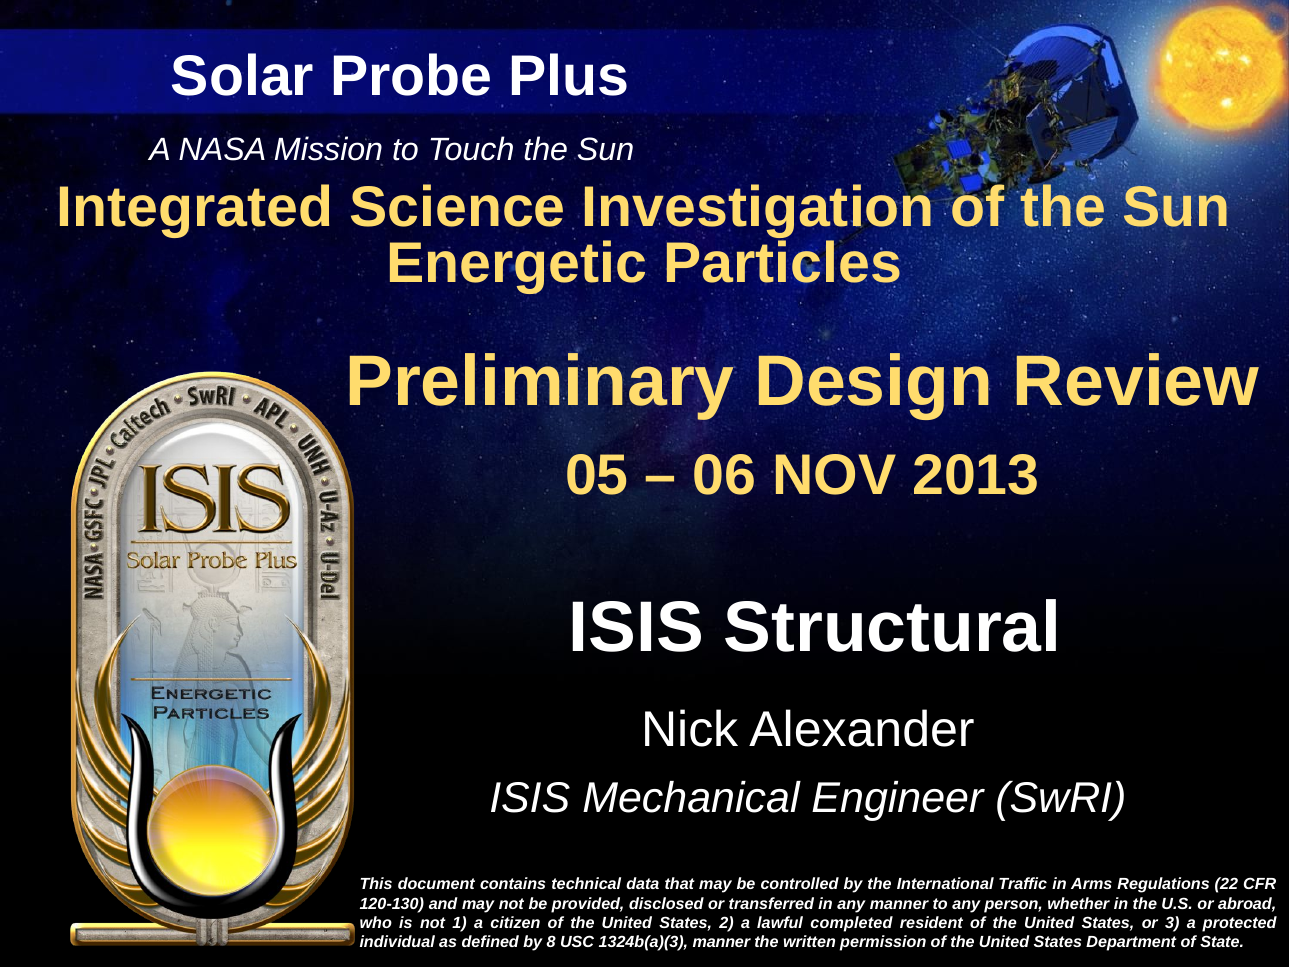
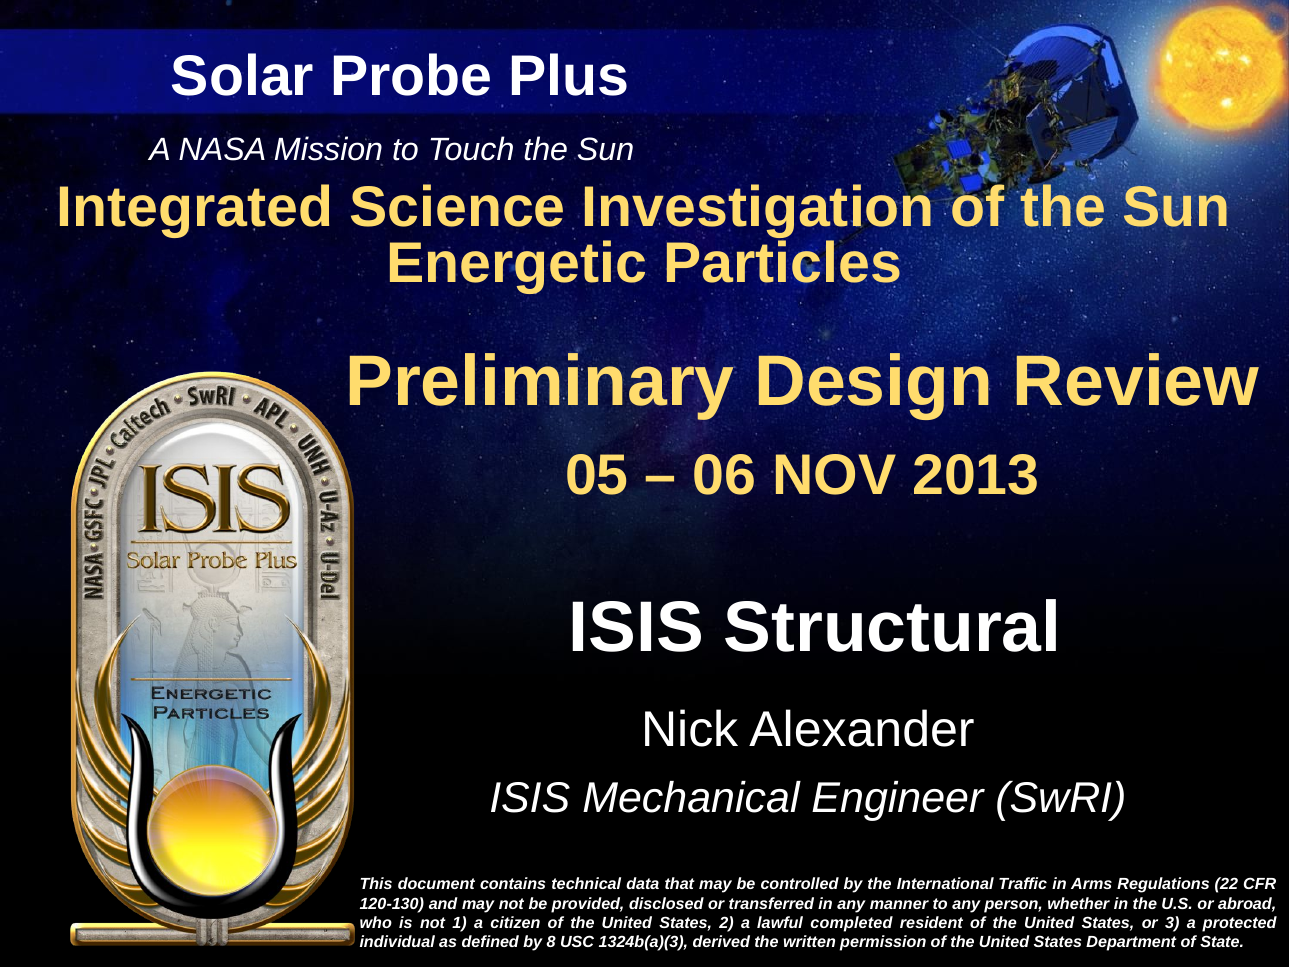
1324b(a)(3 manner: manner -> derived (721, 942)
